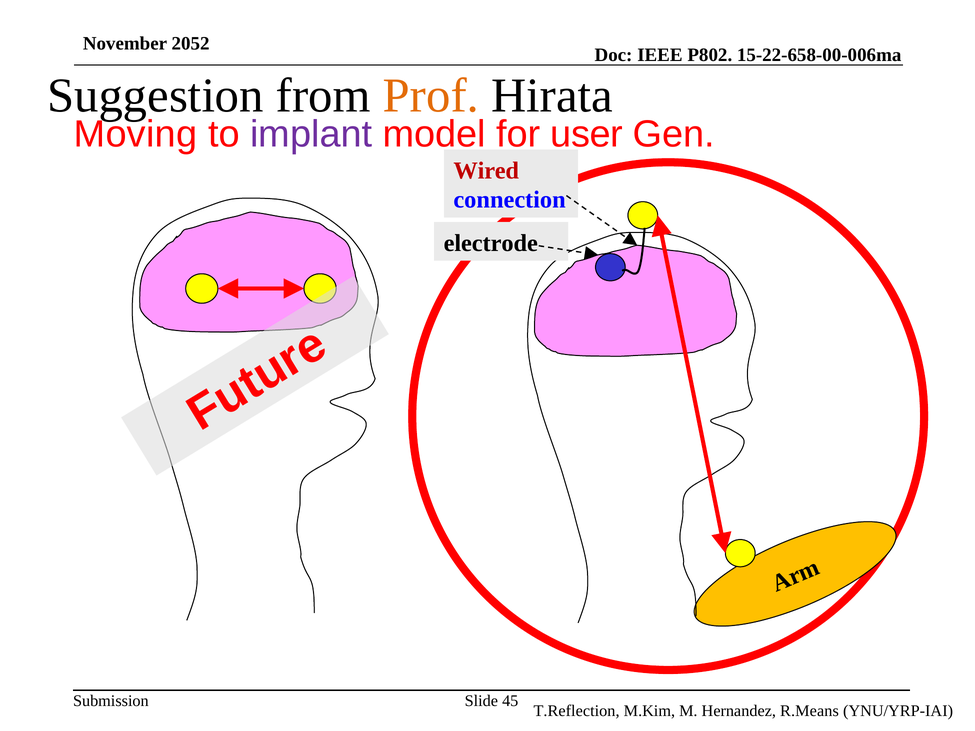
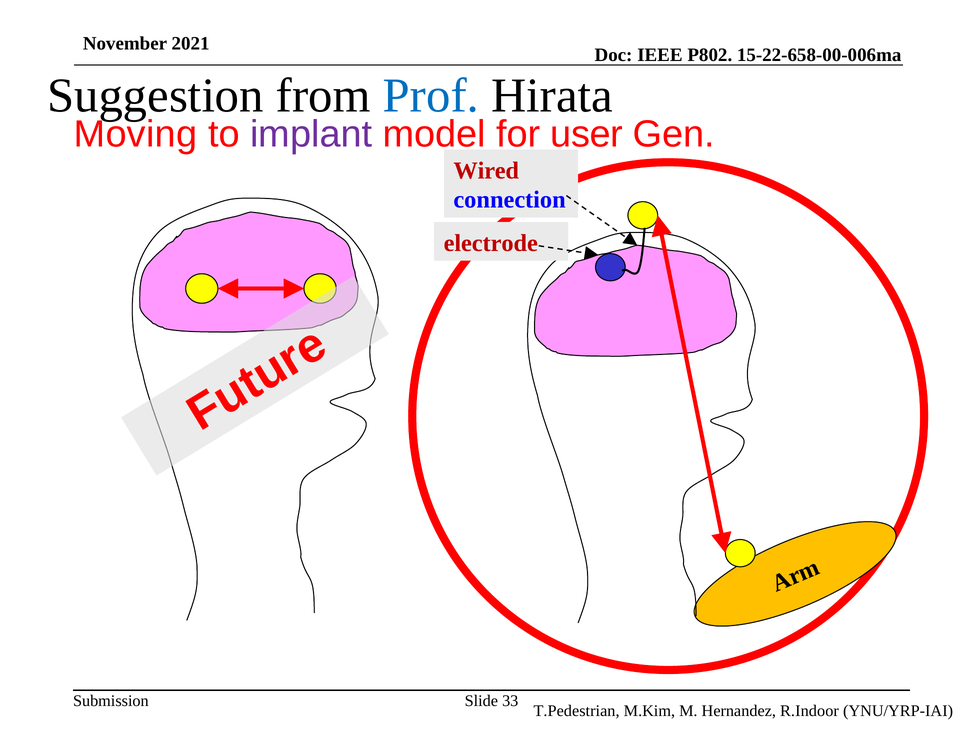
2052: 2052 -> 2021 (191, 43)
Prof colour: orange -> blue (431, 96)
electrode colour: black -> red (491, 243)
45: 45 -> 33 (510, 701)
T.Reflection: T.Reflection -> T.Pedestrian (577, 711)
R.Means: R.Means -> R.Indoor (809, 711)
